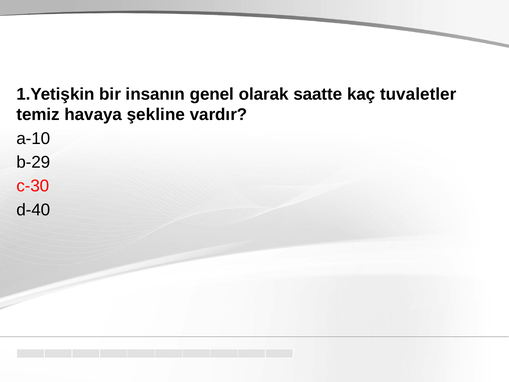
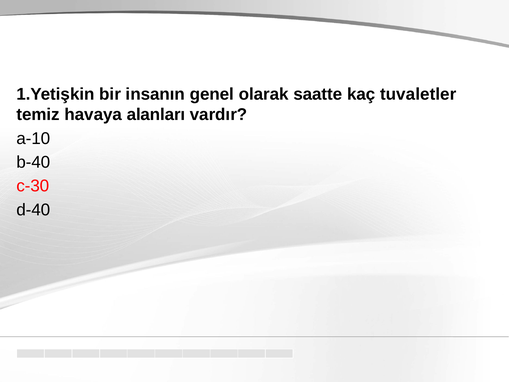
şekline: şekline -> alanları (156, 115)
b-29: b-29 -> b-40 (33, 162)
